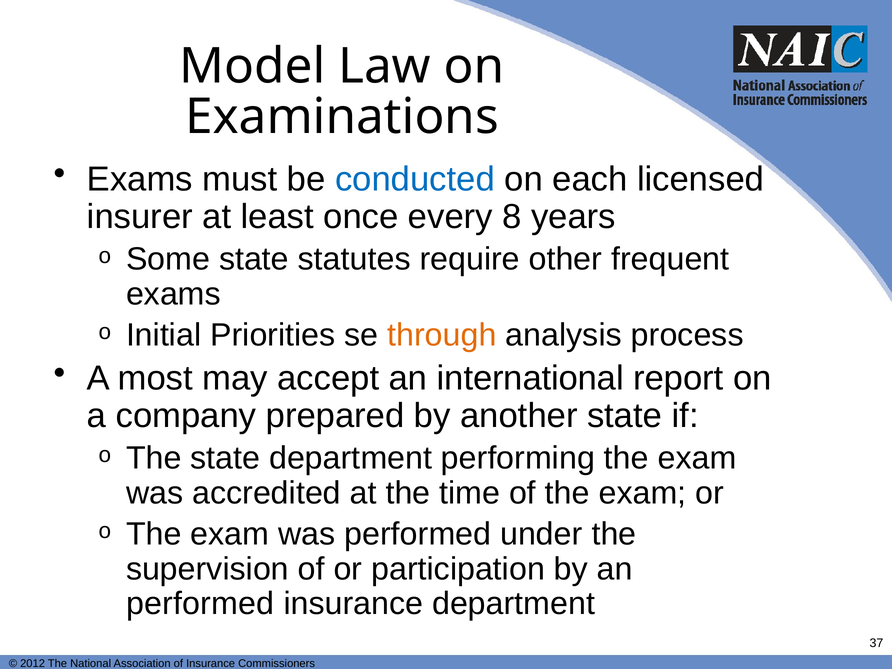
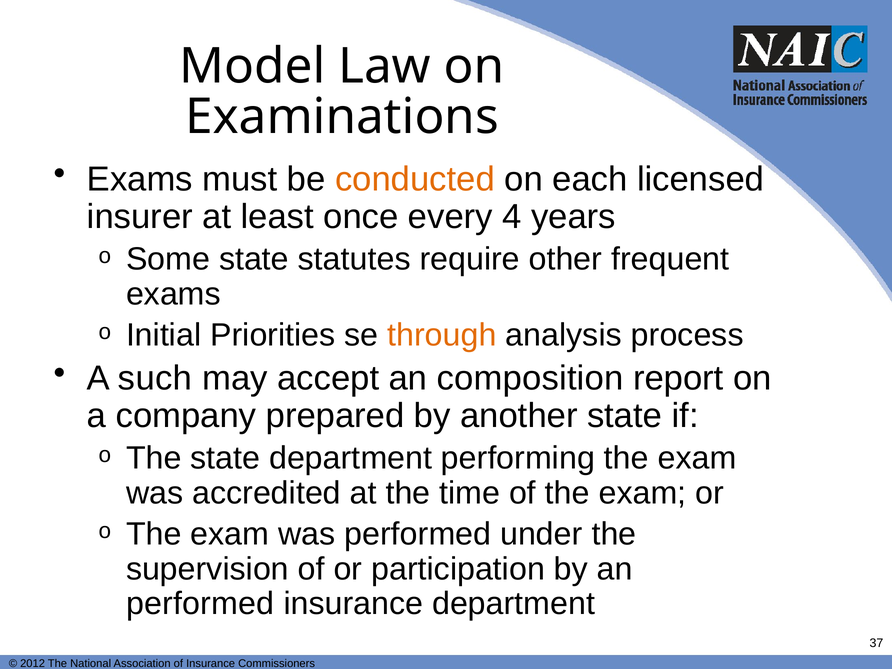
conducted colour: blue -> orange (415, 179)
8: 8 -> 4 (512, 217)
most: most -> such (155, 378)
international: international -> composition (530, 378)
